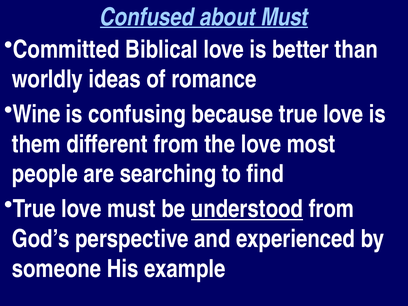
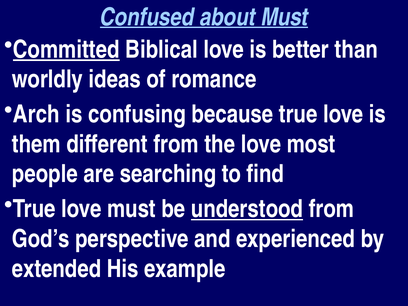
Committed underline: none -> present (66, 49)
Wine: Wine -> Arch (36, 114)
someone: someone -> extended (57, 269)
